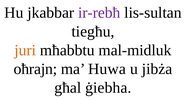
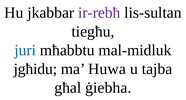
juri colour: orange -> blue (25, 50)
oħrajn: oħrajn -> jgħidu (35, 69)
jibża: jibża -> tajba (157, 69)
